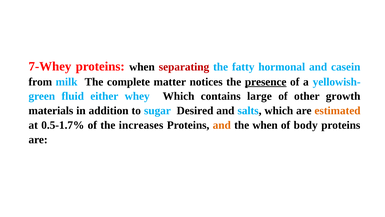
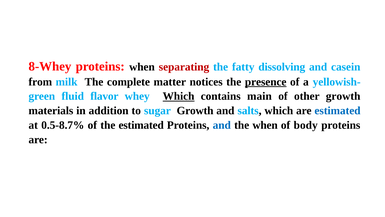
7-Whey: 7-Whey -> 8-Whey (50, 66)
hormonal: hormonal -> dissolving (282, 67)
either: either -> flavor (104, 96)
Which underline: none -> present (179, 96)
large: large -> main (259, 96)
sugar Desired: Desired -> Growth (195, 110)
estimated colour: orange -> blue (338, 110)
0.5-1.7%: 0.5-1.7% -> 0.5-8.7% (63, 125)
the increases: increases -> estimated (141, 125)
and colour: orange -> blue (222, 125)
